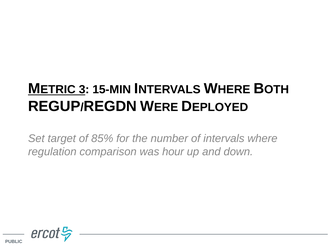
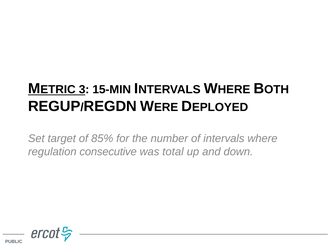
comparison: comparison -> consecutive (108, 152)
hour: hour -> total (173, 152)
